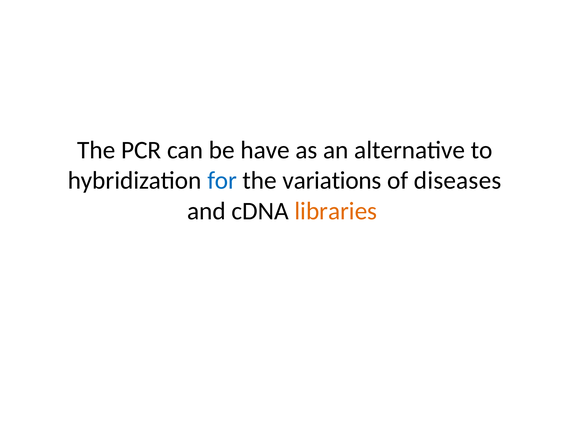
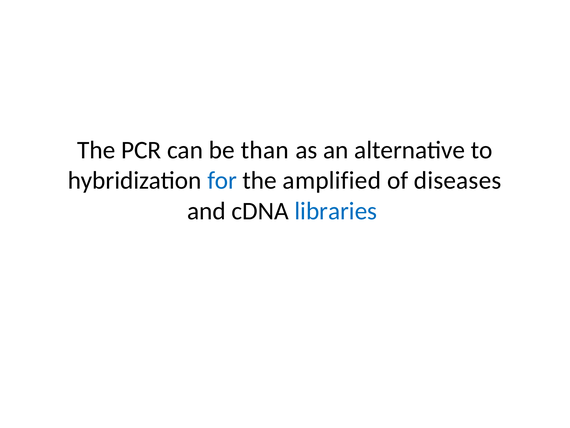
have: have -> than (265, 150)
variations: variations -> amplified (332, 180)
libraries colour: orange -> blue (336, 211)
